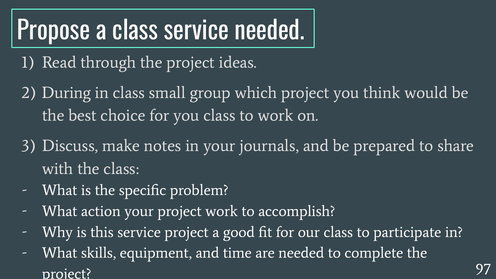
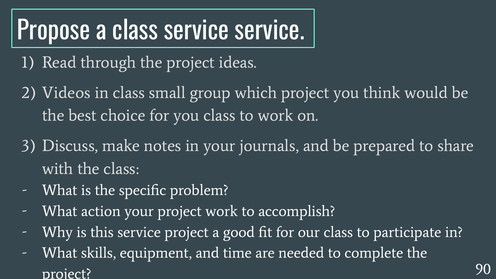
service needed: needed -> service (270, 31)
During: During -> Videos (66, 93)
97: 97 -> 90 (483, 269)
